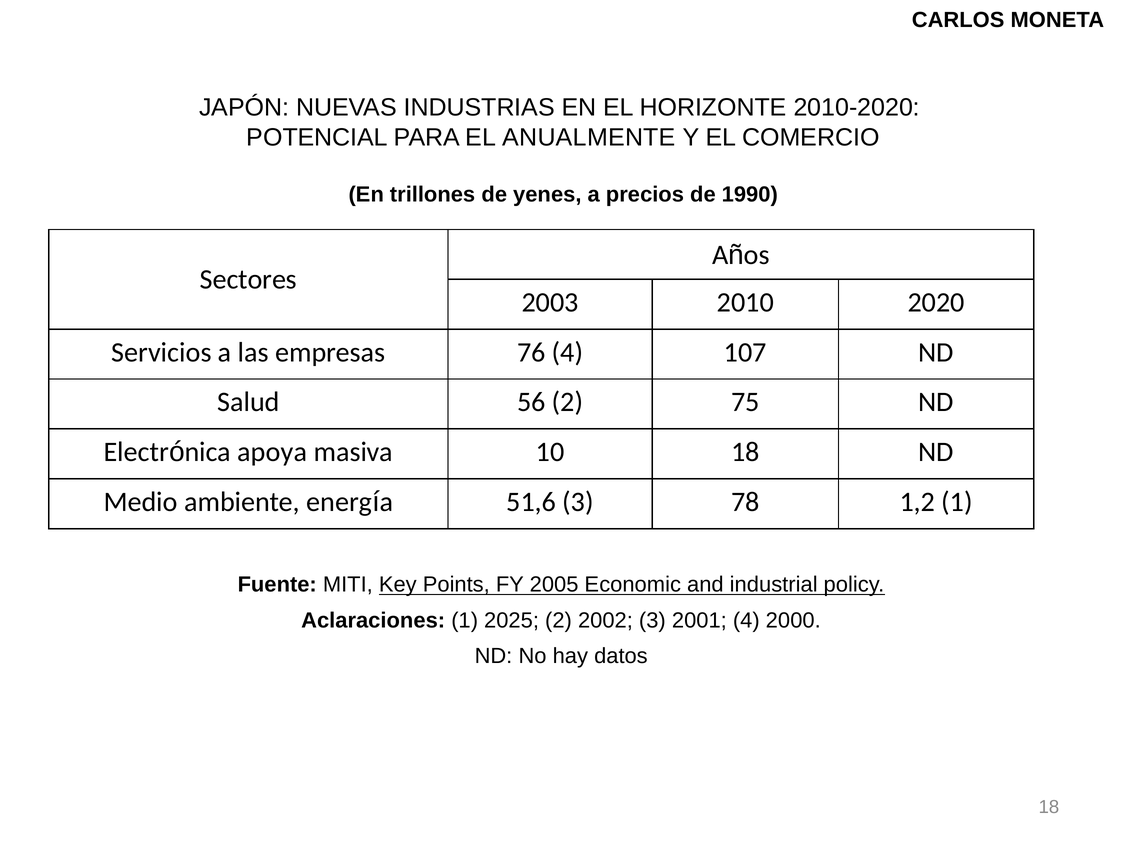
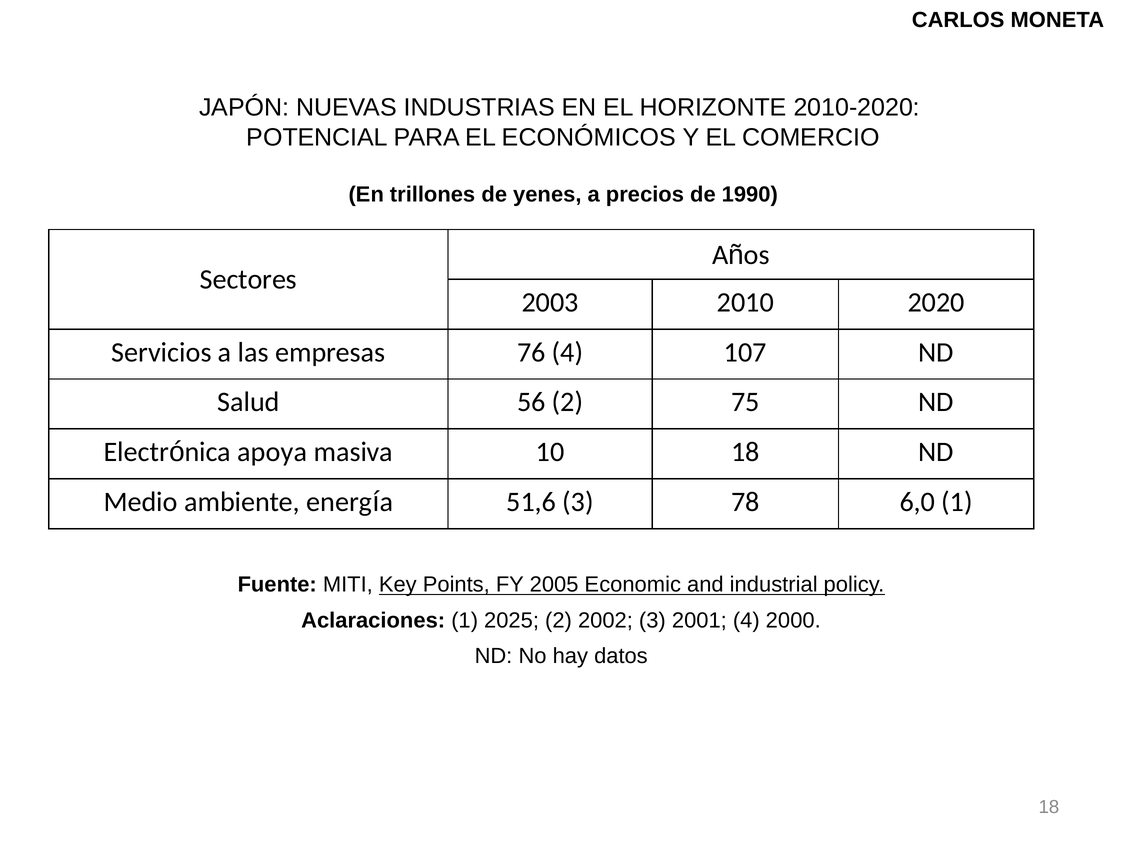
ANUALMENTE: ANUALMENTE -> ECONÓMICOS (589, 138)
1,2: 1,2 -> 6,0 (917, 502)
